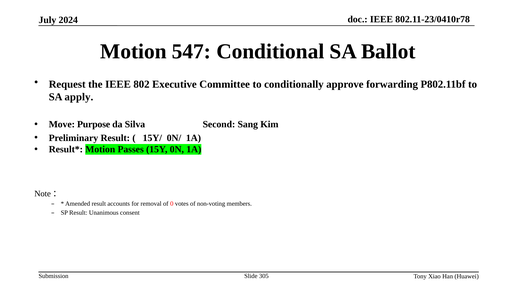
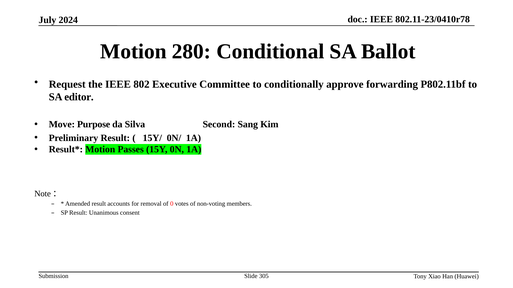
547: 547 -> 280 (192, 52)
apply: apply -> editor (79, 97)
